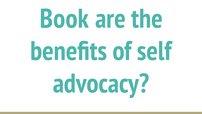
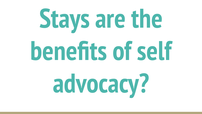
Book: Book -> Stays (65, 19)
